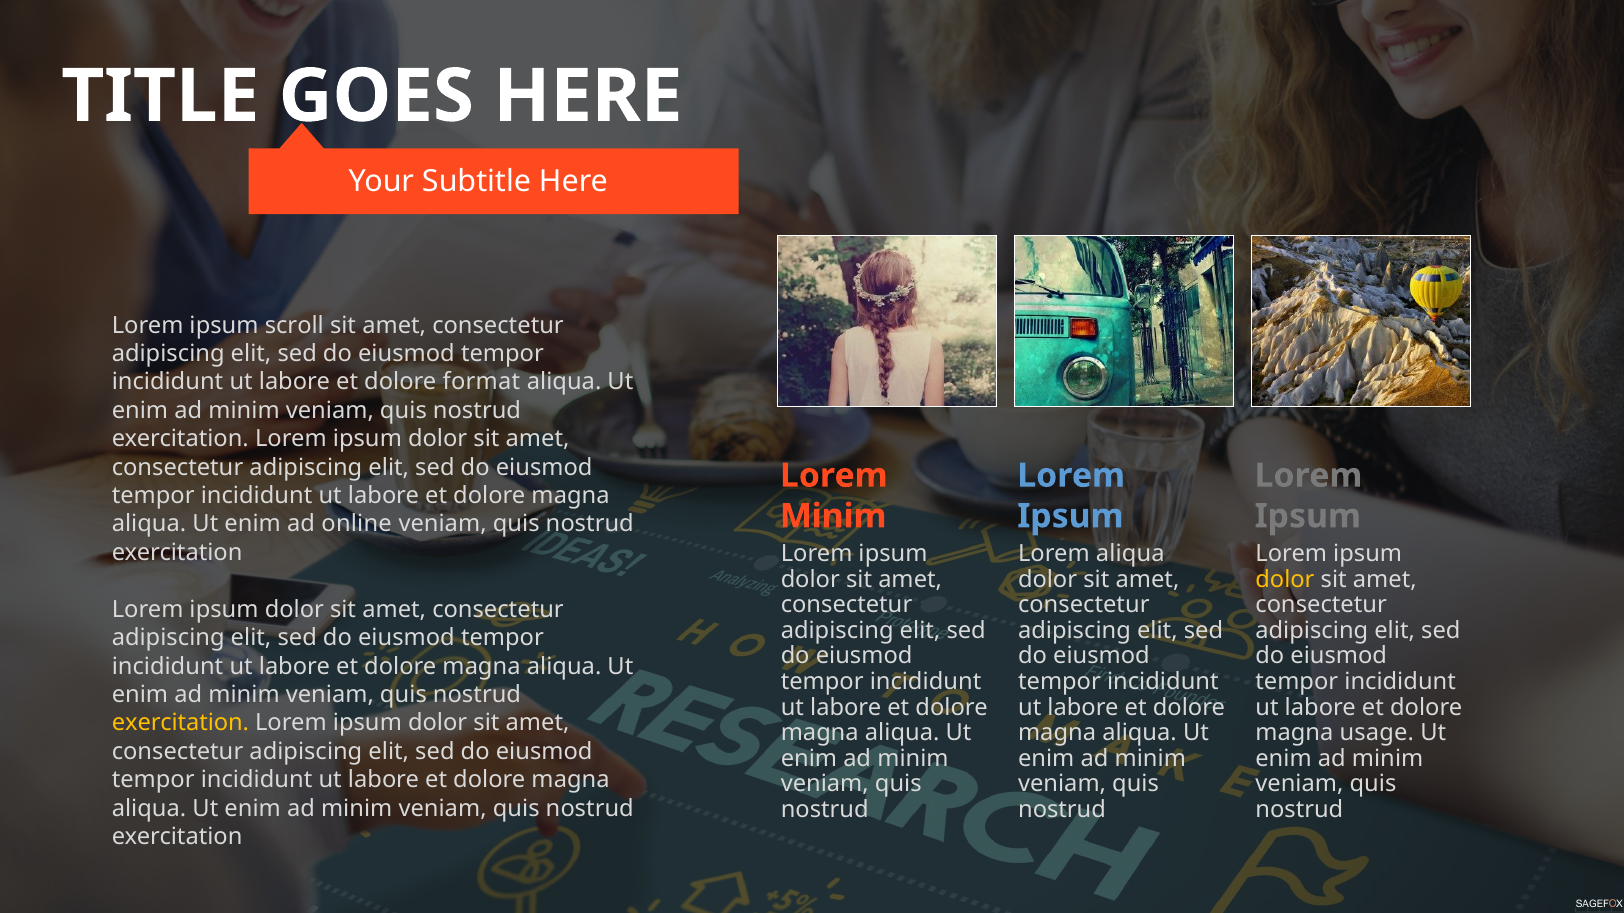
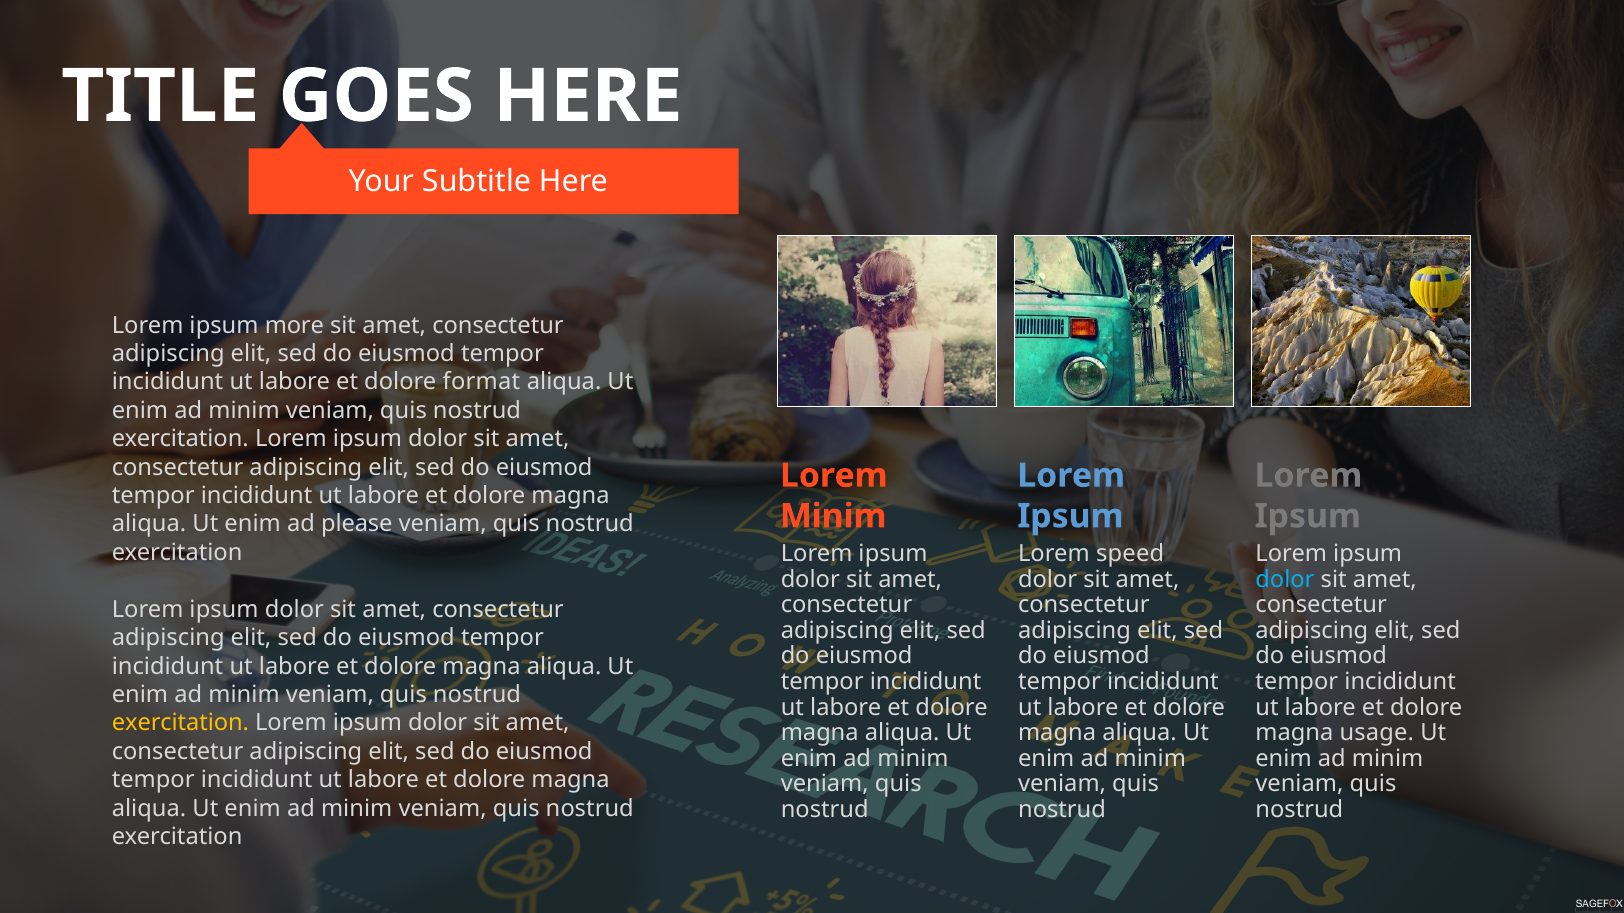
scroll: scroll -> more (294, 325)
online: online -> please (357, 524)
Lorem aliqua: aliqua -> speed (1130, 554)
dolor colour: yellow -> light blue (1285, 580)
